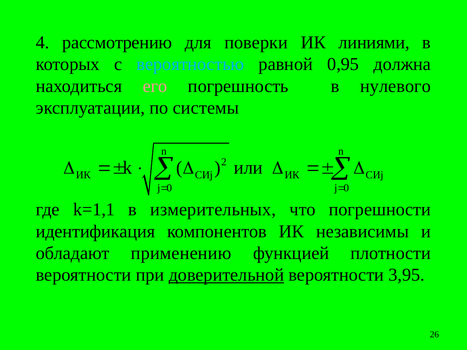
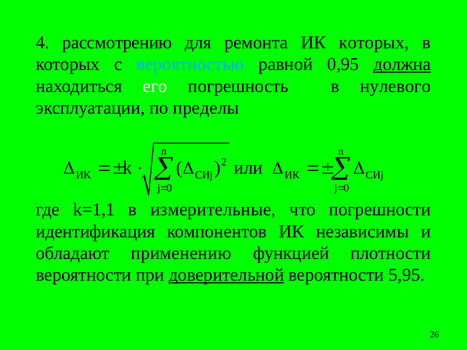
поверки: поверки -> ремонта (256, 43)
ИК линиями: линиями -> которых (374, 43)
должна underline: none -> present (402, 64)
его colour: pink -> white (155, 86)
системы: системы -> пределы (206, 108)
измерительных: измерительных -> измерительные (213, 210)
3,95: 3,95 -> 5,95 (407, 275)
